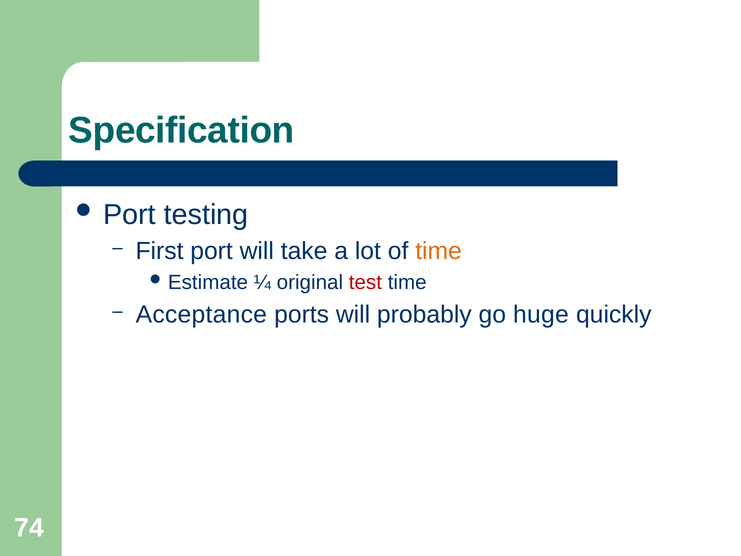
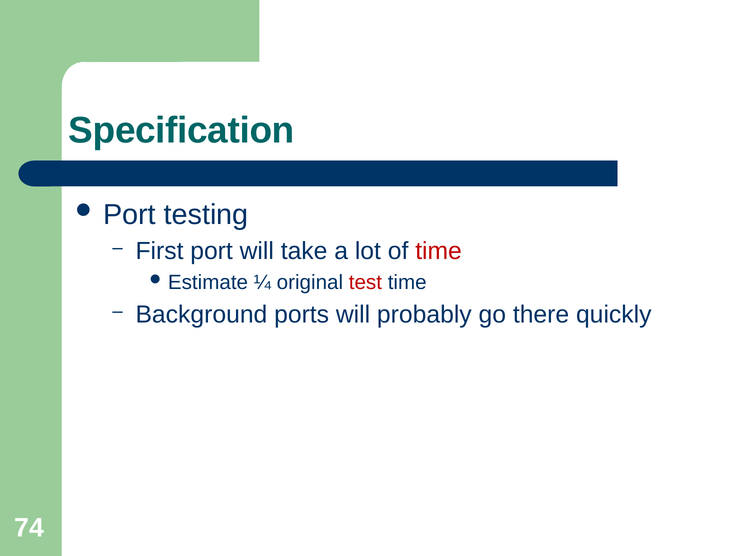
time colour: orange -> red (439, 251)
Acceptance: Acceptance -> Background (201, 315)
huge: huge -> there (541, 315)
